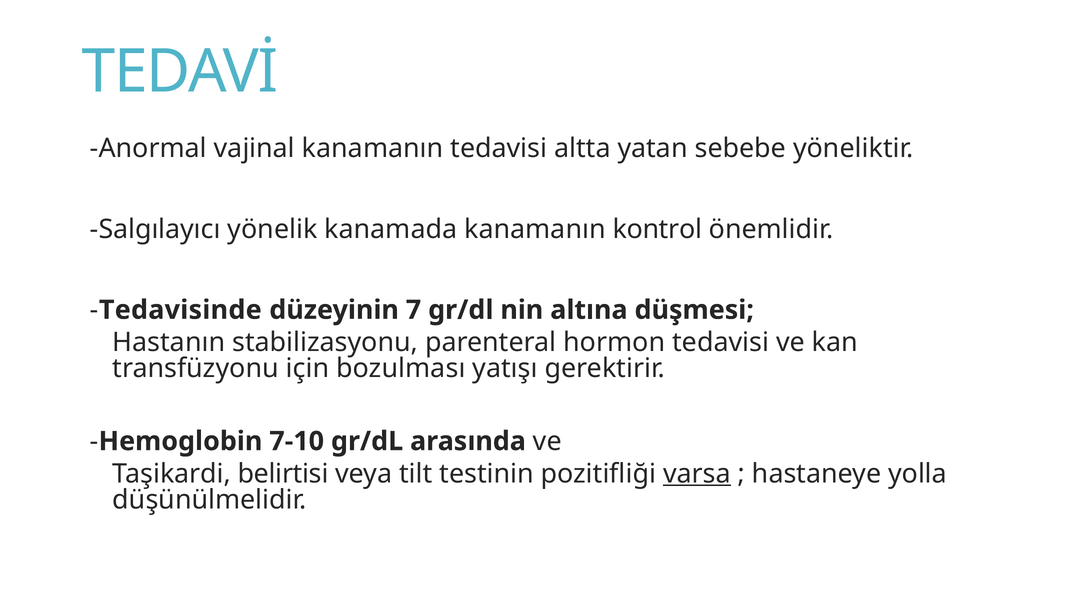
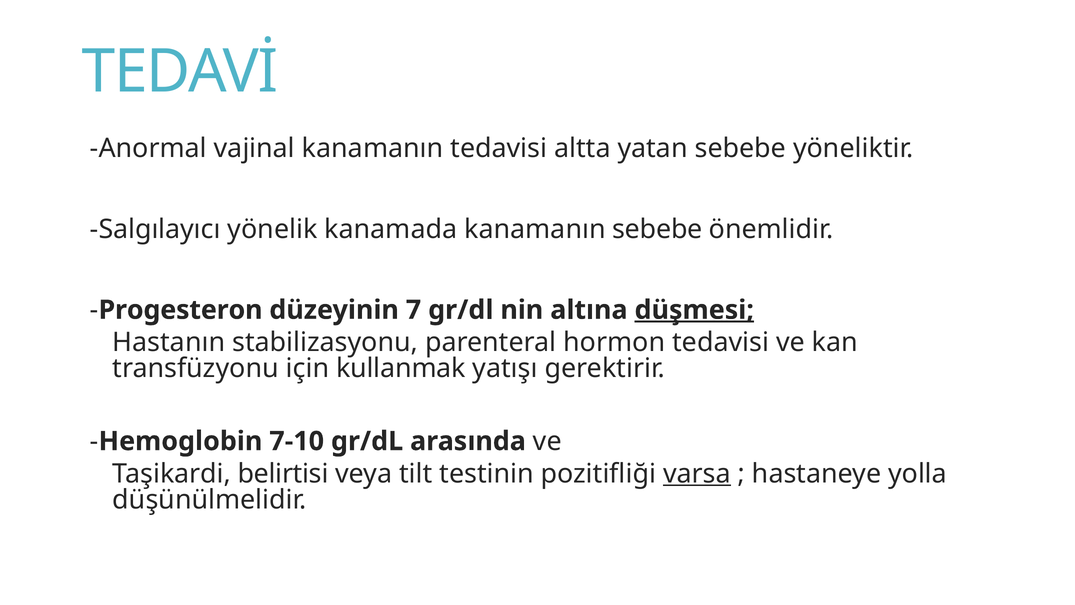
kanamanın kontrol: kontrol -> sebebe (657, 229)
Tedavisinde: Tedavisinde -> Progesteron (181, 310)
düşmesi underline: none -> present (694, 310)
bozulması: bozulması -> kullanmak (401, 368)
